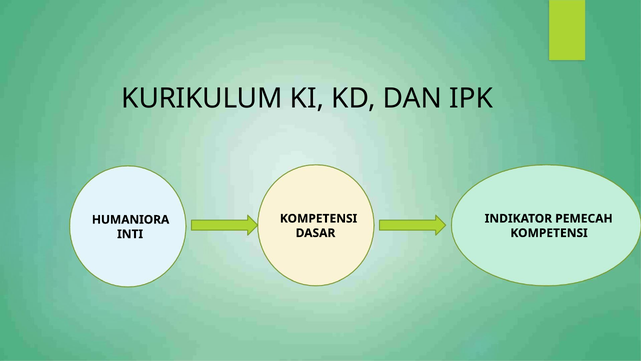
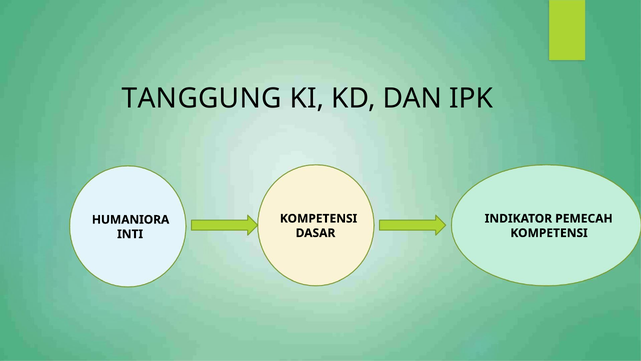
KURIKULUM: KURIKULUM -> TANGGUNG (202, 98)
